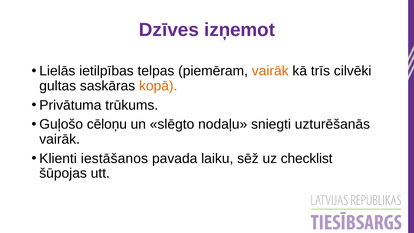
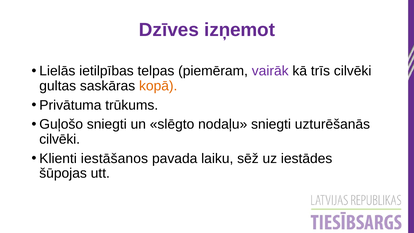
vairāk colour: orange -> purple (270, 71)
Guļošo cēloņu: cēloņu -> sniegti (107, 124)
vairāk: vairāk -> cilvēki (60, 139)
checklist: checklist -> iestādes (307, 158)
